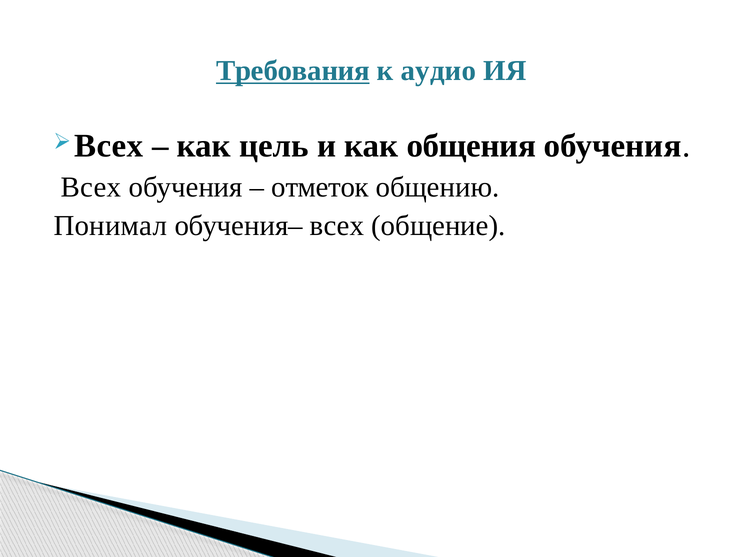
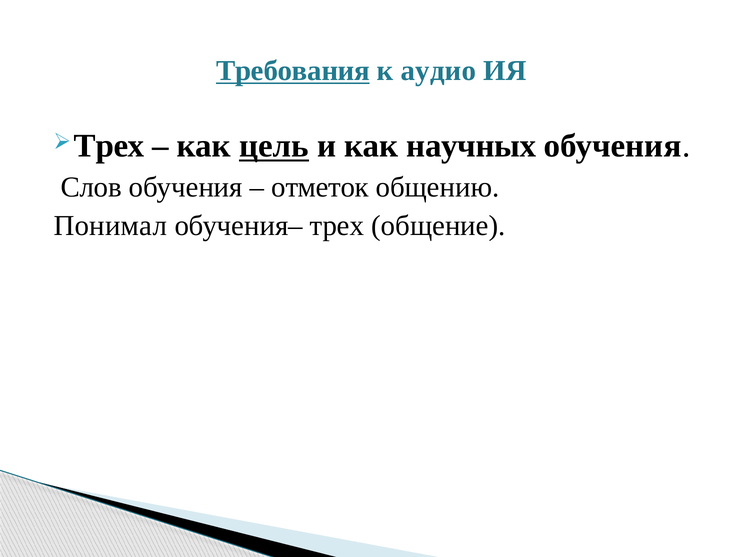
Всех: Всех -> Трех (109, 146)
цель underline: none -> present (274, 146)
общения: общения -> научных (471, 146)
Всех: Всех -> Слов (91, 187)
обучения– всех: всех -> трех (337, 226)
